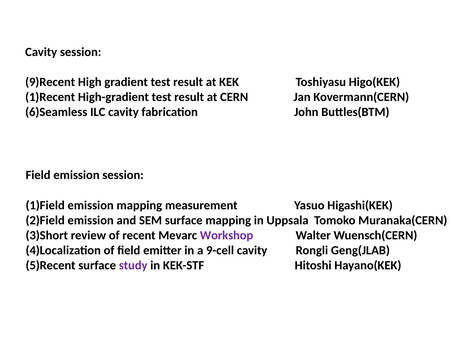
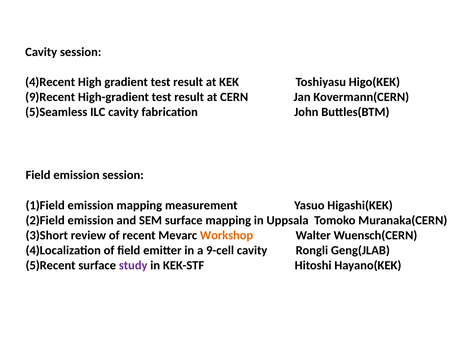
9)Recent: 9)Recent -> 4)Recent (50, 82)
1)Recent: 1)Recent -> 9)Recent (50, 97)
6)Seamless: 6)Seamless -> 5)Seamless (56, 112)
Workshop colour: purple -> orange (227, 235)
